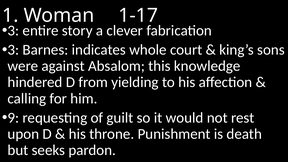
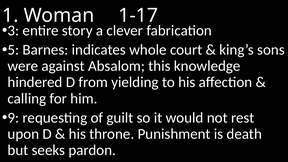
3: 3 -> 5 (13, 50)
